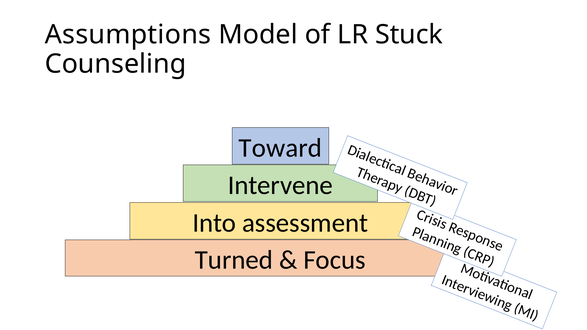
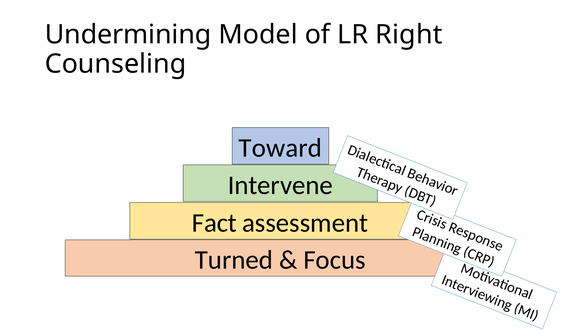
Assumptions: Assumptions -> Undermining (128, 35)
Stuck: Stuck -> Right (409, 35)
Into: Into -> Fact (214, 223)
